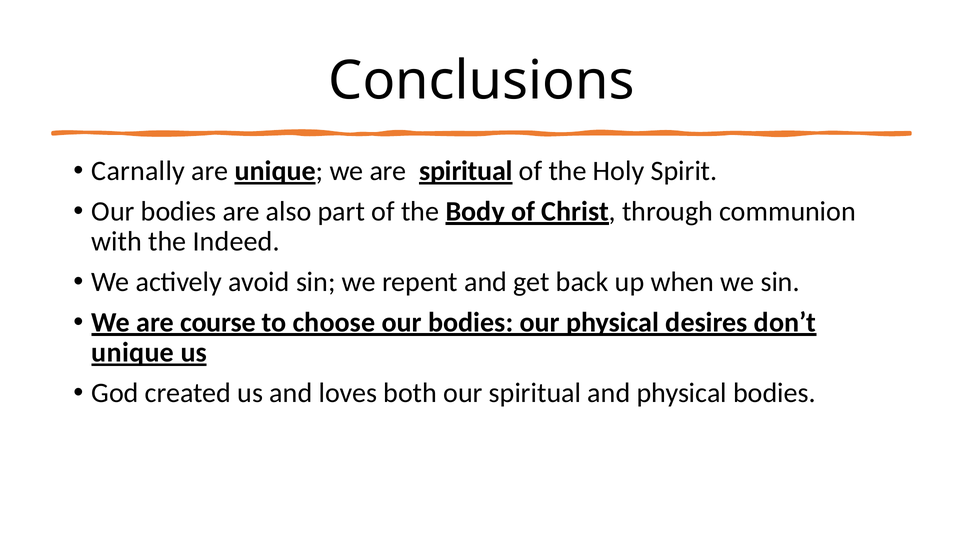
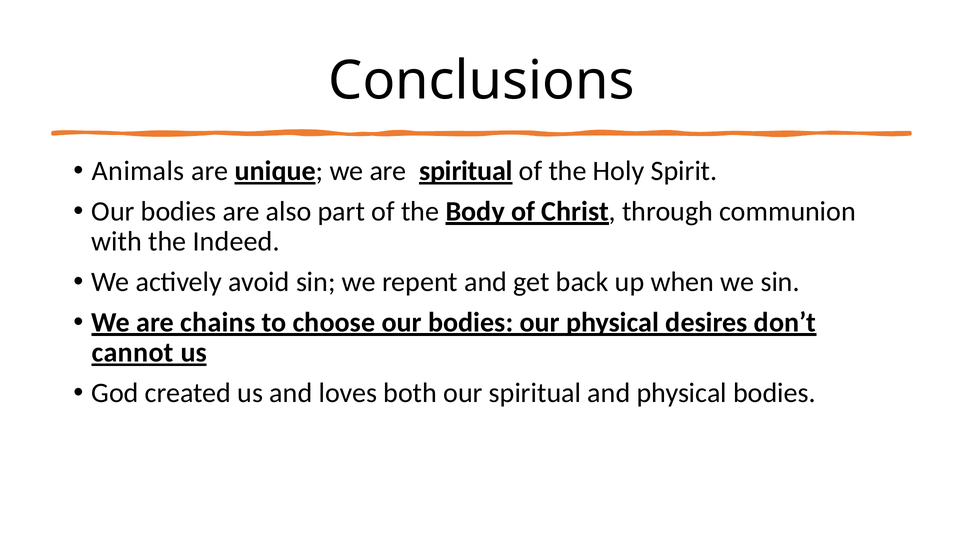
Carnally: Carnally -> Animals (138, 171)
course: course -> chains (218, 322)
unique: unique -> cannot (133, 352)
